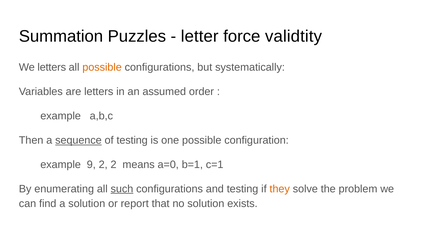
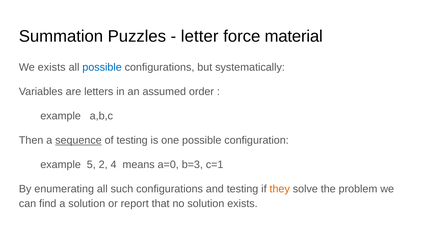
validtity: validtity -> material (294, 36)
We letters: letters -> exists (52, 67)
possible colour: orange -> blue (102, 67)
9: 9 -> 5 (91, 165)
2 2: 2 -> 4 (114, 165)
b=1: b=1 -> b=3 (192, 165)
such underline: present -> none (122, 189)
